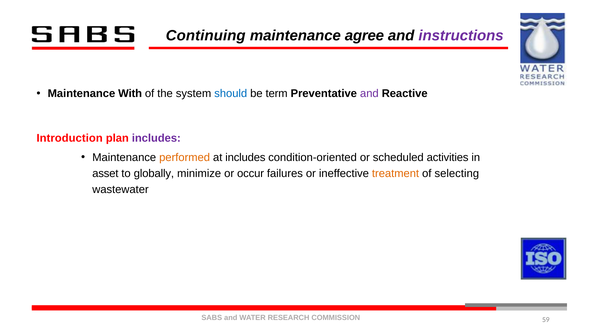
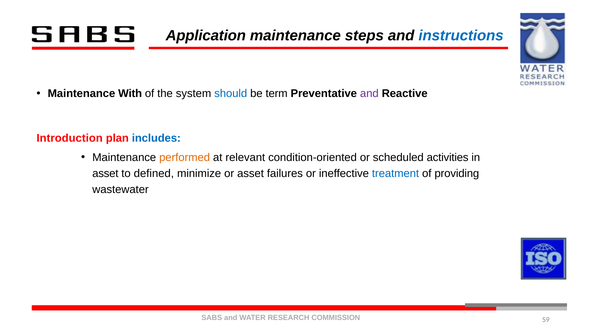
Continuing: Continuing -> Application (206, 36)
agree: agree -> steps (364, 36)
instructions colour: purple -> blue (461, 36)
includes colour: purple -> blue (156, 138)
at includes: includes -> relevant (245, 157)
globally: globally -> defined (154, 173)
or occur: occur -> asset (251, 173)
treatment colour: orange -> blue (396, 173)
selecting: selecting -> providing (457, 173)
